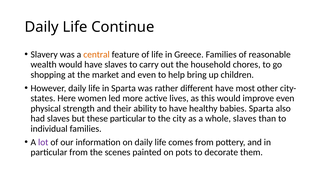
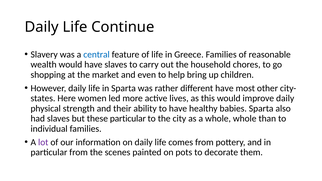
central colour: orange -> blue (97, 54)
improve even: even -> daily (285, 98)
whole slaves: slaves -> whole (245, 119)
